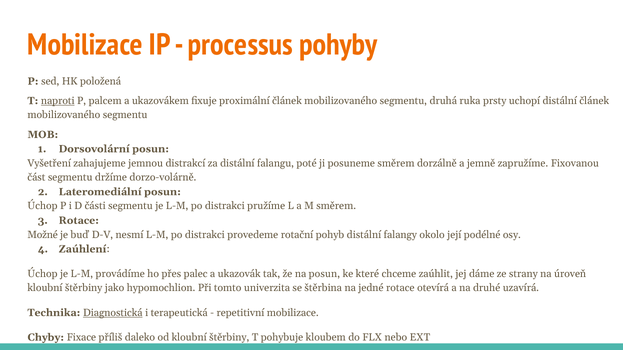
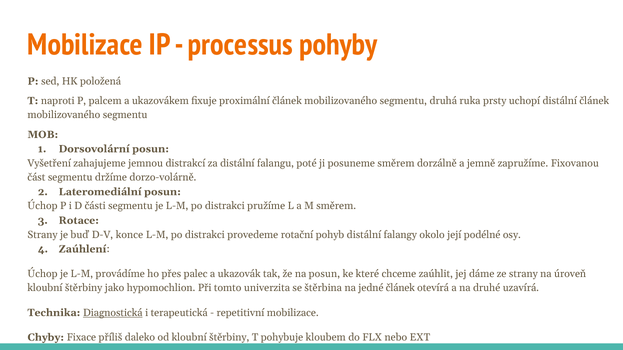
naproti underline: present -> none (58, 101)
Možné: Možné -> Strany (43, 235)
nesmí: nesmí -> konce (129, 235)
jedné rotace: rotace -> článek (400, 288)
